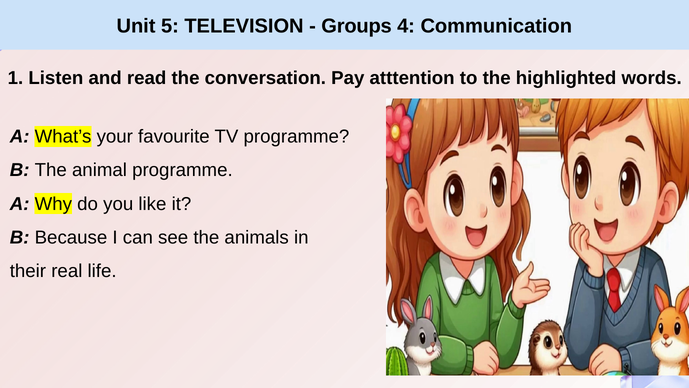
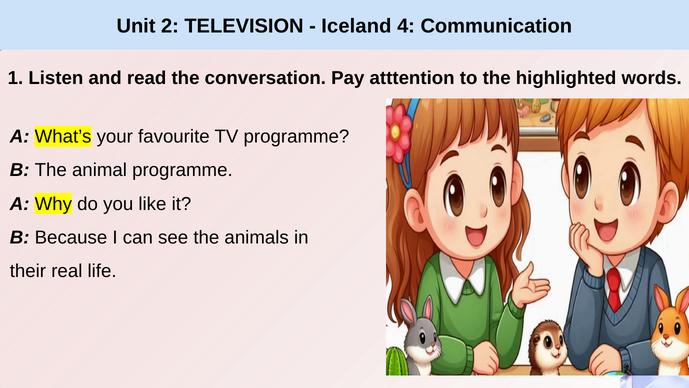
5: 5 -> 2 (170, 26)
Groups: Groups -> Iceland (356, 26)
